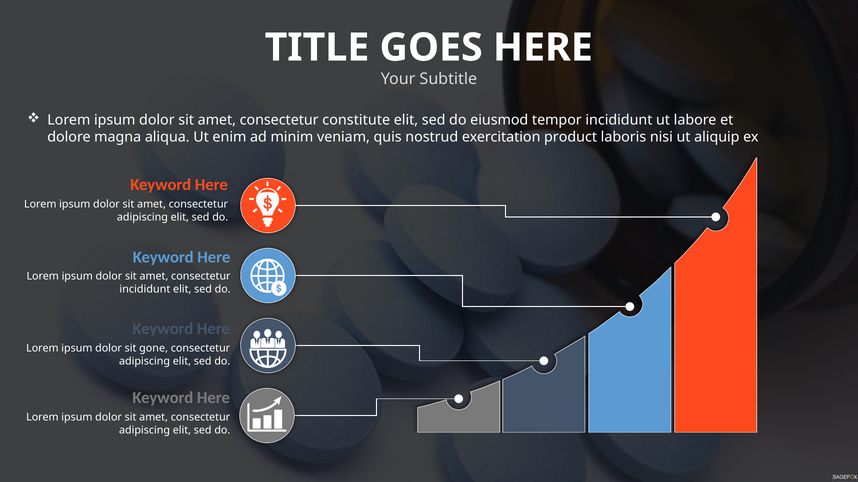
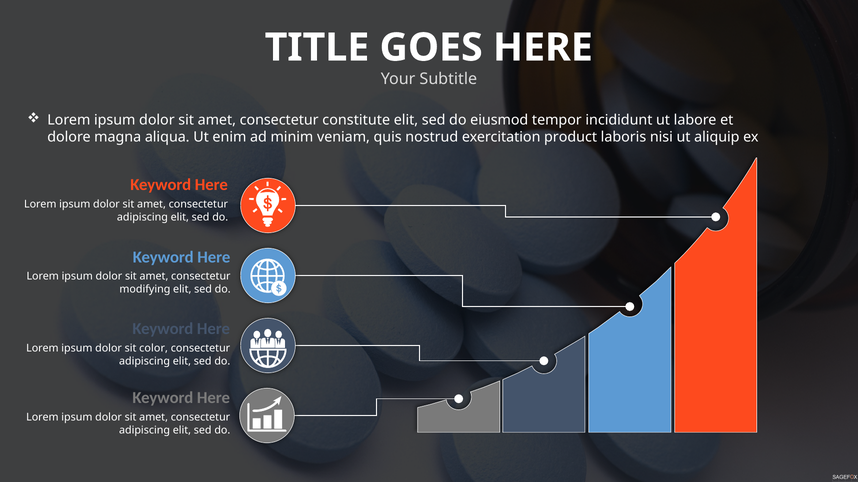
incididunt: incididunt -> modifying (145, 290)
gone: gone -> color (154, 349)
